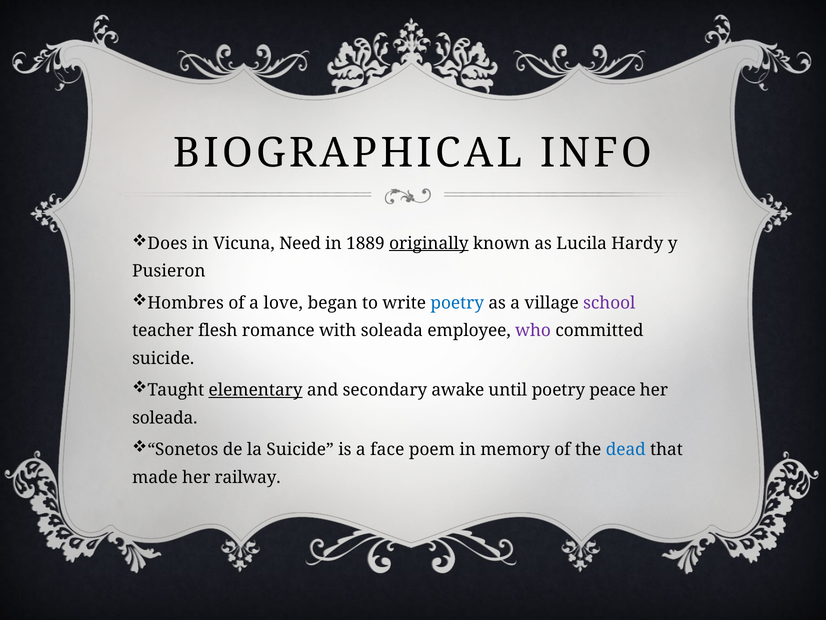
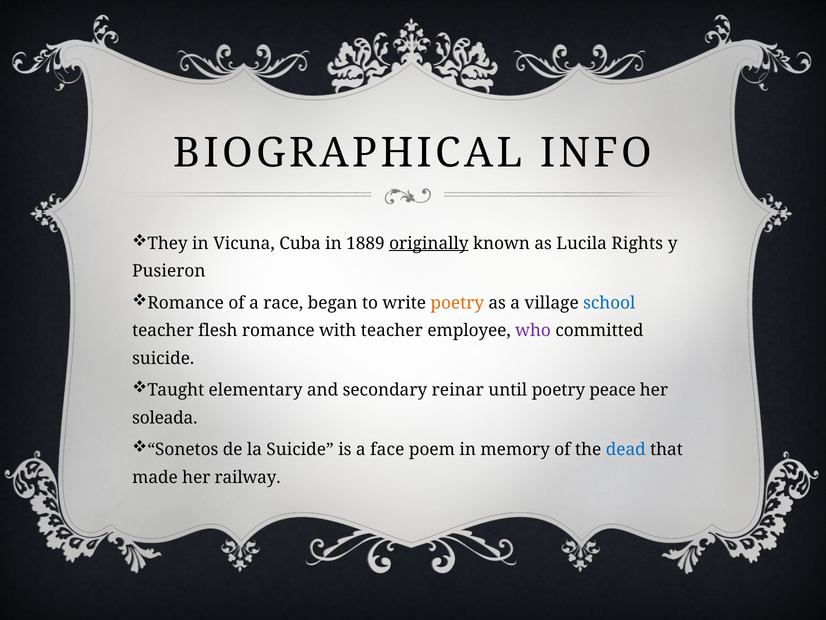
Does: Does -> They (168, 243)
Need: Need -> Cuba (300, 243)
Hardy: Hardy -> Rights (637, 243)
Hombres: Hombres -> Romance (186, 303)
love: love -> race (283, 303)
poetry colour: blue -> orange (457, 303)
school colour: purple -> blue (609, 303)
with soleada: soleada -> teacher (392, 330)
elementary underline: present -> none (256, 390)
awake: awake -> reinar (458, 390)
